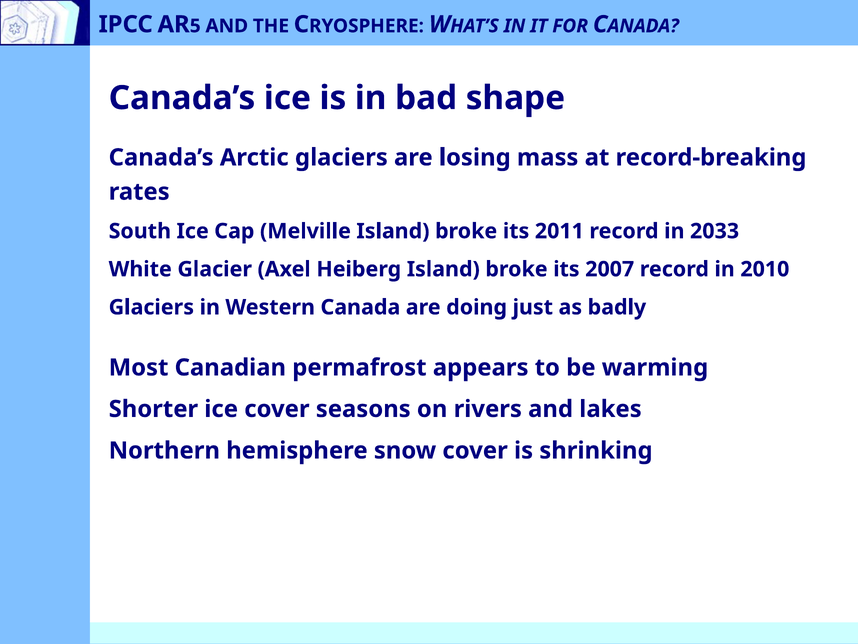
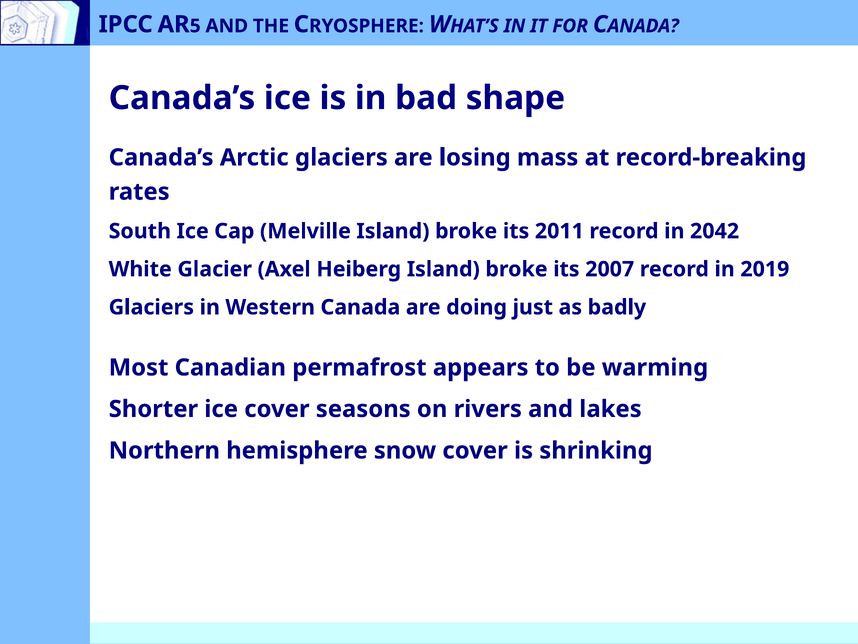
2033: 2033 -> 2042 (715, 231)
2010: 2010 -> 2019 (765, 269)
